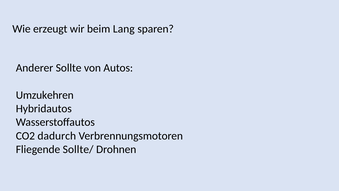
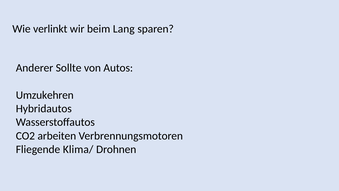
erzeugt: erzeugt -> verlinkt (50, 29)
dadurch: dadurch -> arbeiten (57, 136)
Sollte/: Sollte/ -> Klima/ (78, 149)
